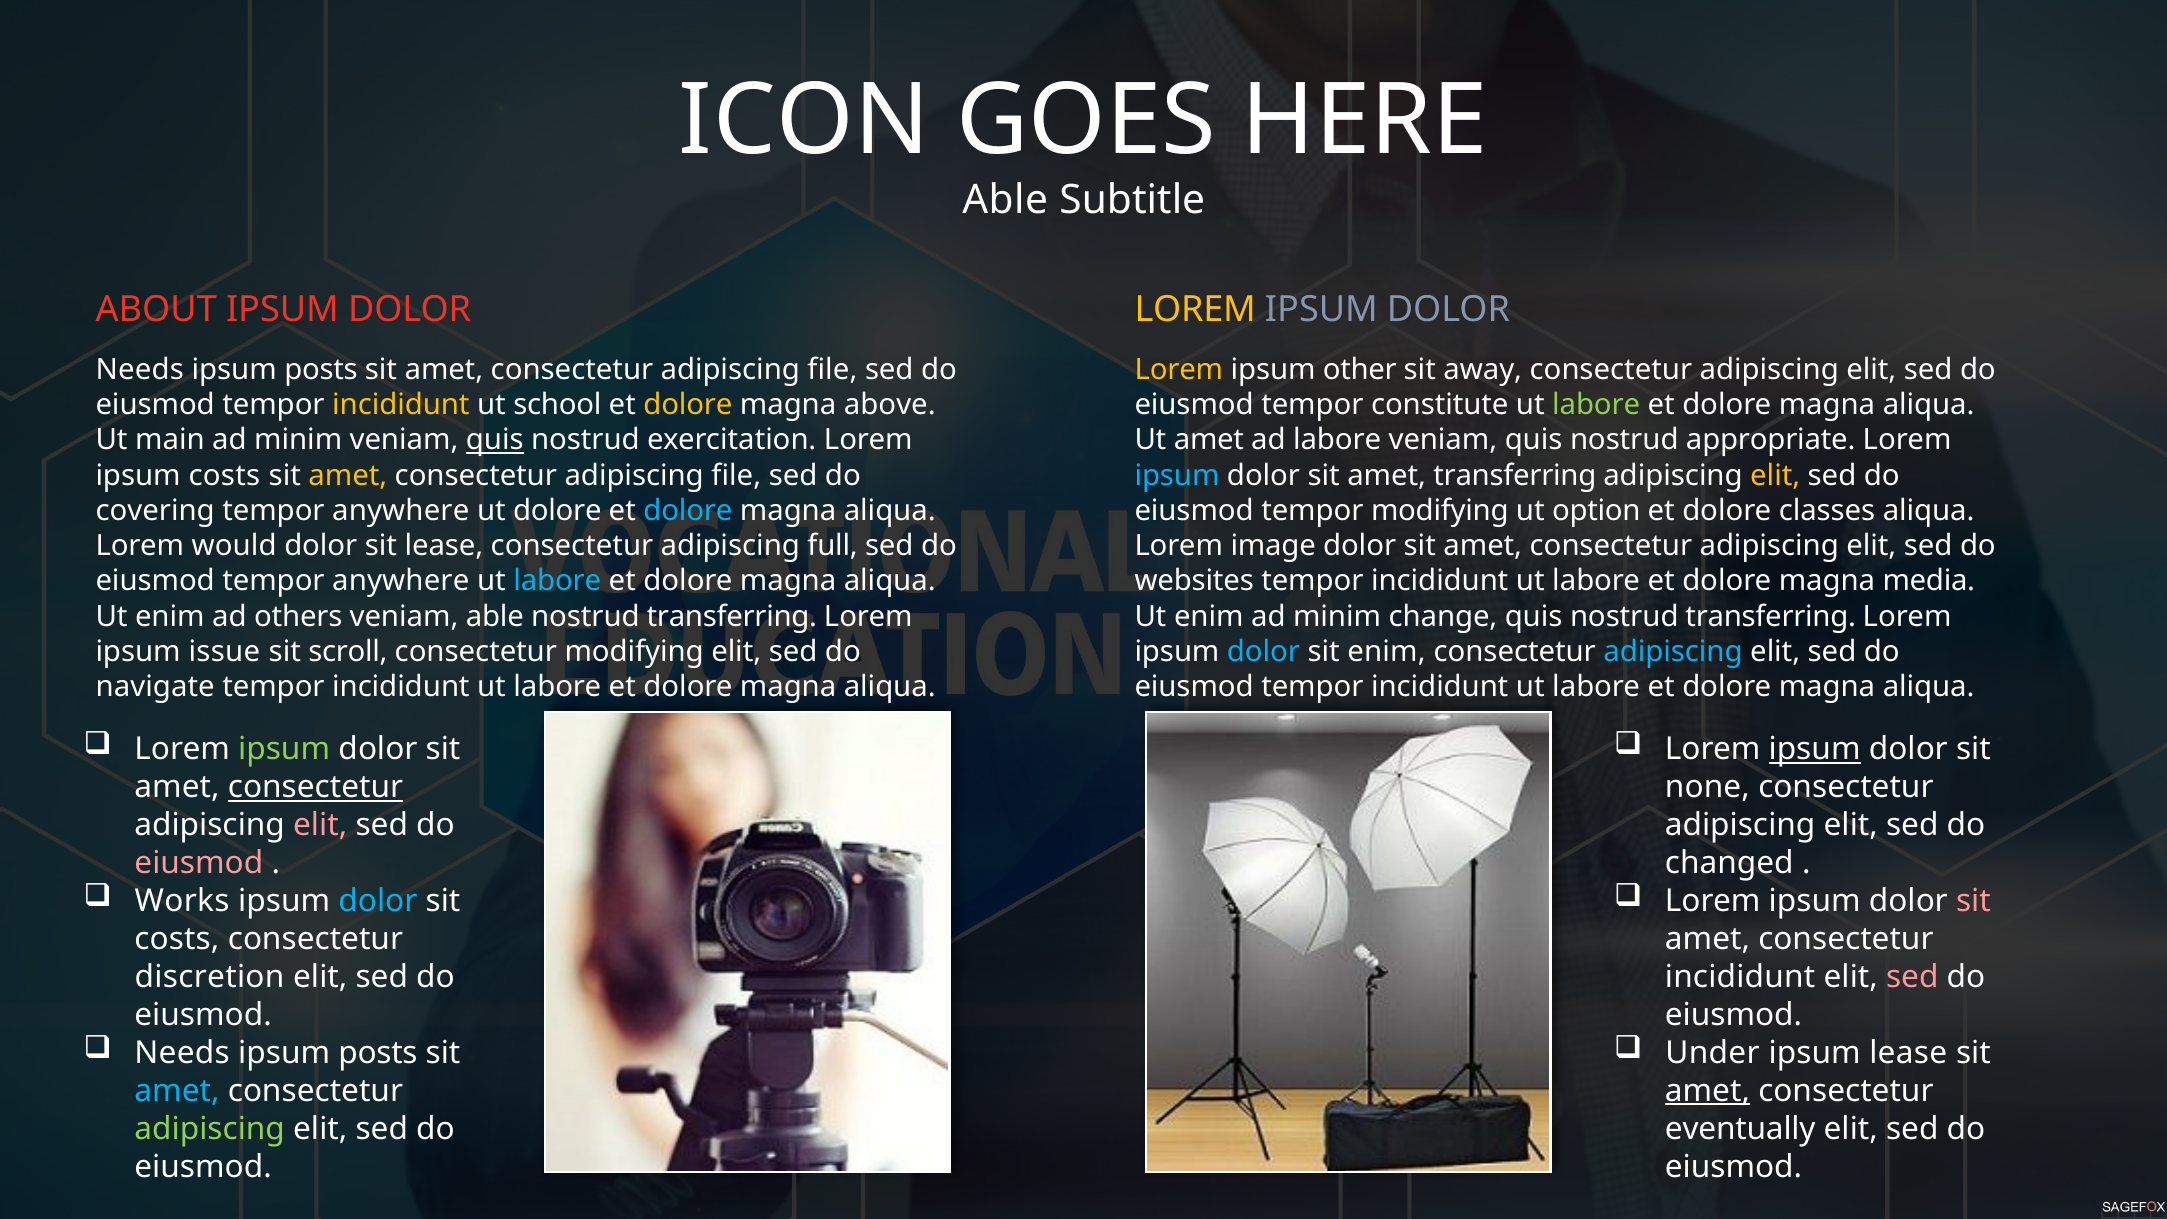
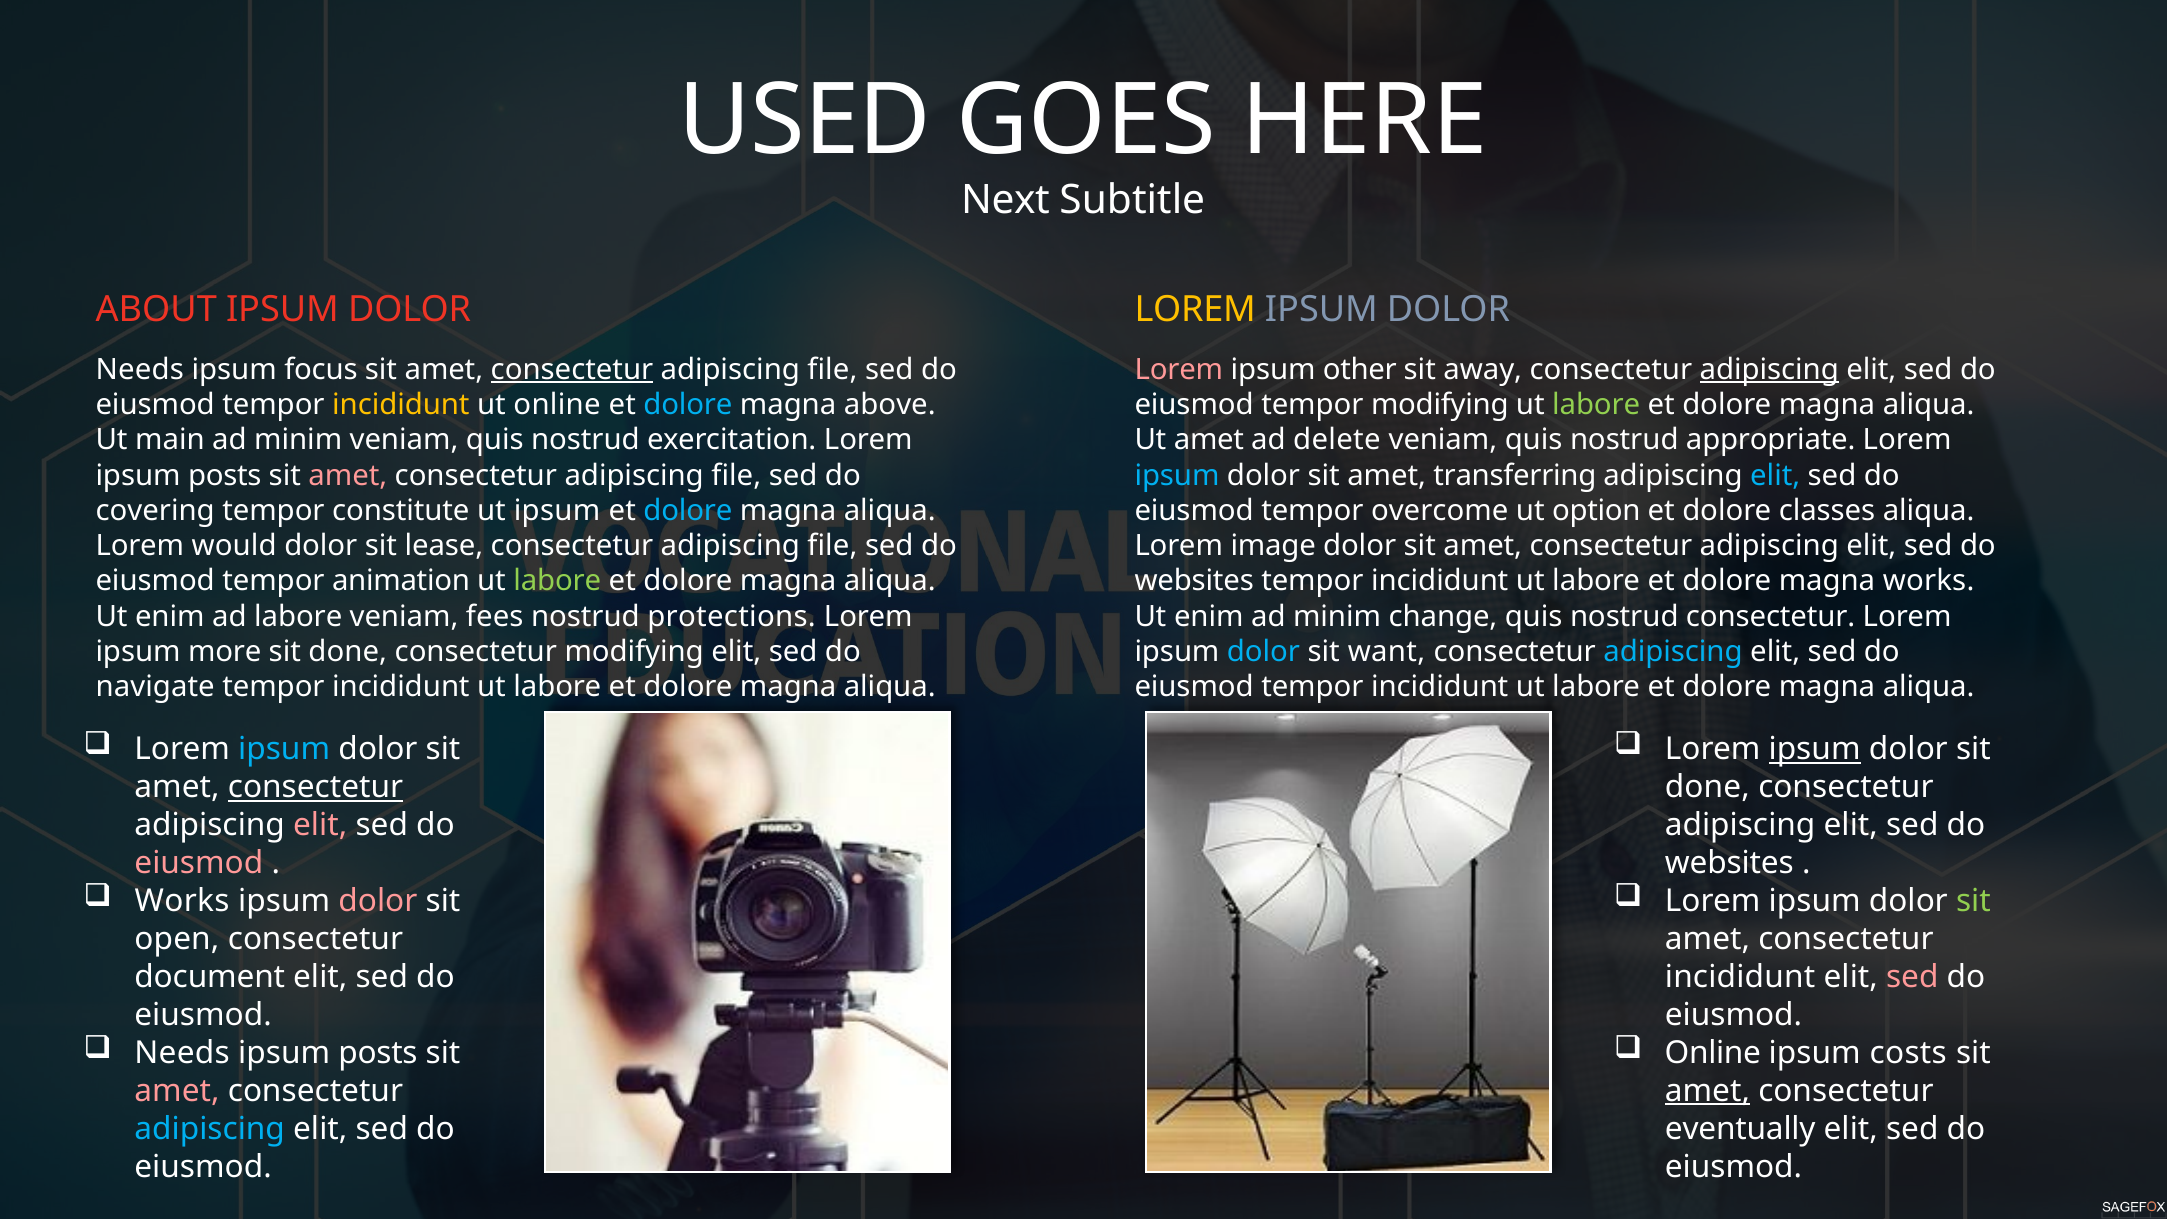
ICON: ICON -> USED (805, 120)
Able: Able -> Next (1006, 200)
posts: posts -> focus (321, 370)
consectetur underline: none -> present (572, 370)
Lorem colour: yellow -> pink (1179, 370)
adipiscing underline: none -> present (1769, 370)
ut school: school -> online (557, 405)
dolore colour: yellow -> light blue (688, 405)
tempor constitute: constitute -> modifying (1440, 405)
quis underline: present -> none (495, 440)
ad labore: labore -> delete (1337, 440)
costs: costs -> posts (225, 475)
amet colour: yellow -> pink (348, 475)
elit colour: yellow -> light blue (1775, 475)
anywhere: anywhere -> constitute (401, 511)
ut dolore: dolore -> ipsum (557, 511)
tempor modifying: modifying -> overcome (1440, 511)
full: full -> file (832, 546)
eiusmod tempor anywhere: anywhere -> animation (401, 581)
labore colour: light blue -> light green (557, 581)
magna media: media -> works (1929, 581)
ad others: others -> labore (298, 616)
veniam able: able -> fees (495, 616)
transferring: transferring -> protections (732, 616)
quis nostrud transferring: transferring -> consectetur (1771, 616)
issue: issue -> more (225, 652)
scroll: scroll -> done (348, 652)
sit enim: enim -> want (1387, 652)
ipsum colour: light green -> light blue (284, 749)
none: none -> done (1707, 787)
changed: changed -> websites (1729, 863)
dolor colour: light blue -> pink (378, 901)
sit colour: pink -> light green (1973, 901)
costs: costs -> open (177, 939)
discretion: discretion -> document (210, 977)
Under: Under -> Online (1713, 1053)
ipsum lease: lease -> costs (1908, 1053)
amet colour: light blue -> pink (177, 1091)
adipiscing colour: light green -> light blue (210, 1129)
